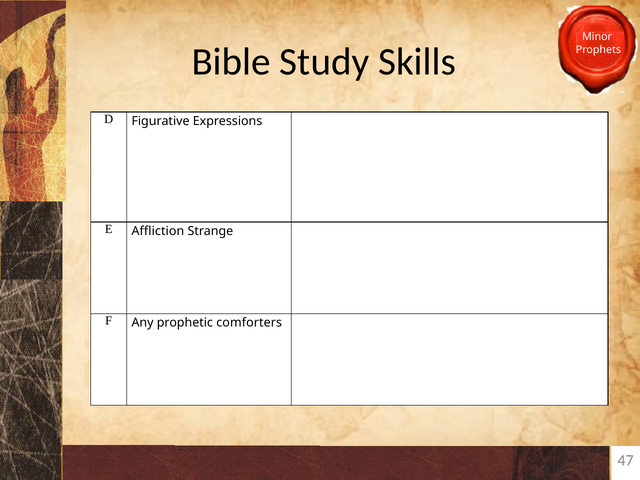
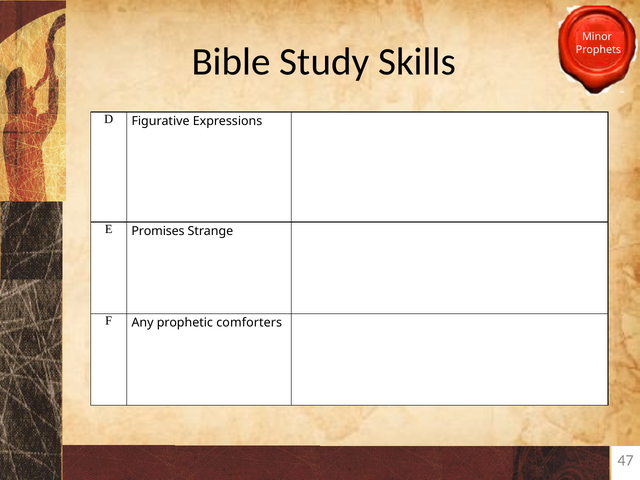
Affliction: Affliction -> Promises (158, 231)
